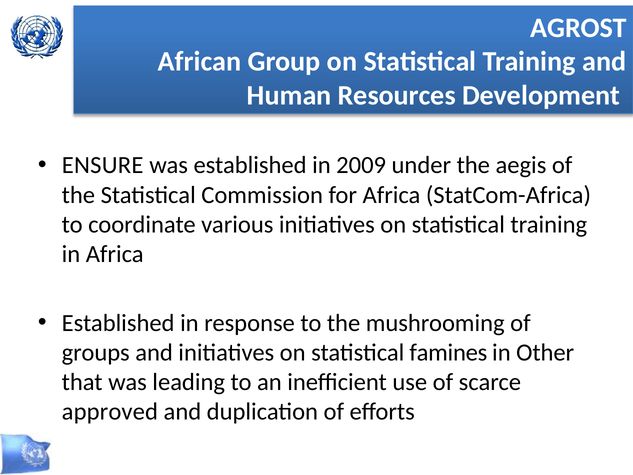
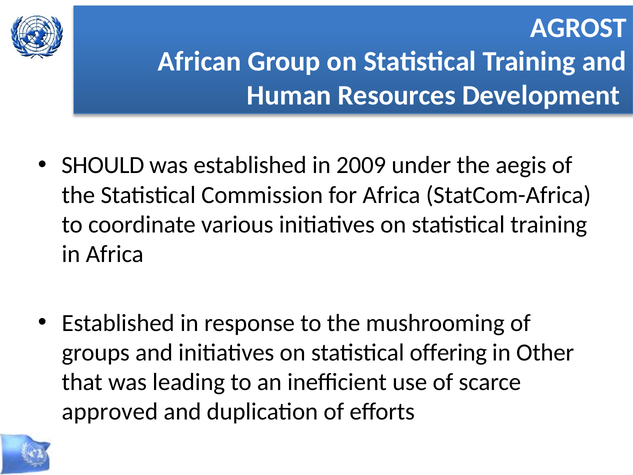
ENSURE: ENSURE -> SHOULD (103, 165)
famines: famines -> offering (448, 352)
